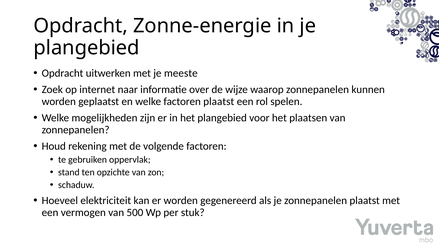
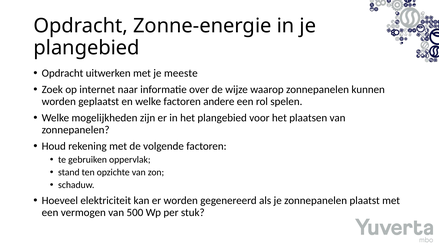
factoren plaatst: plaatst -> andere (219, 102)
